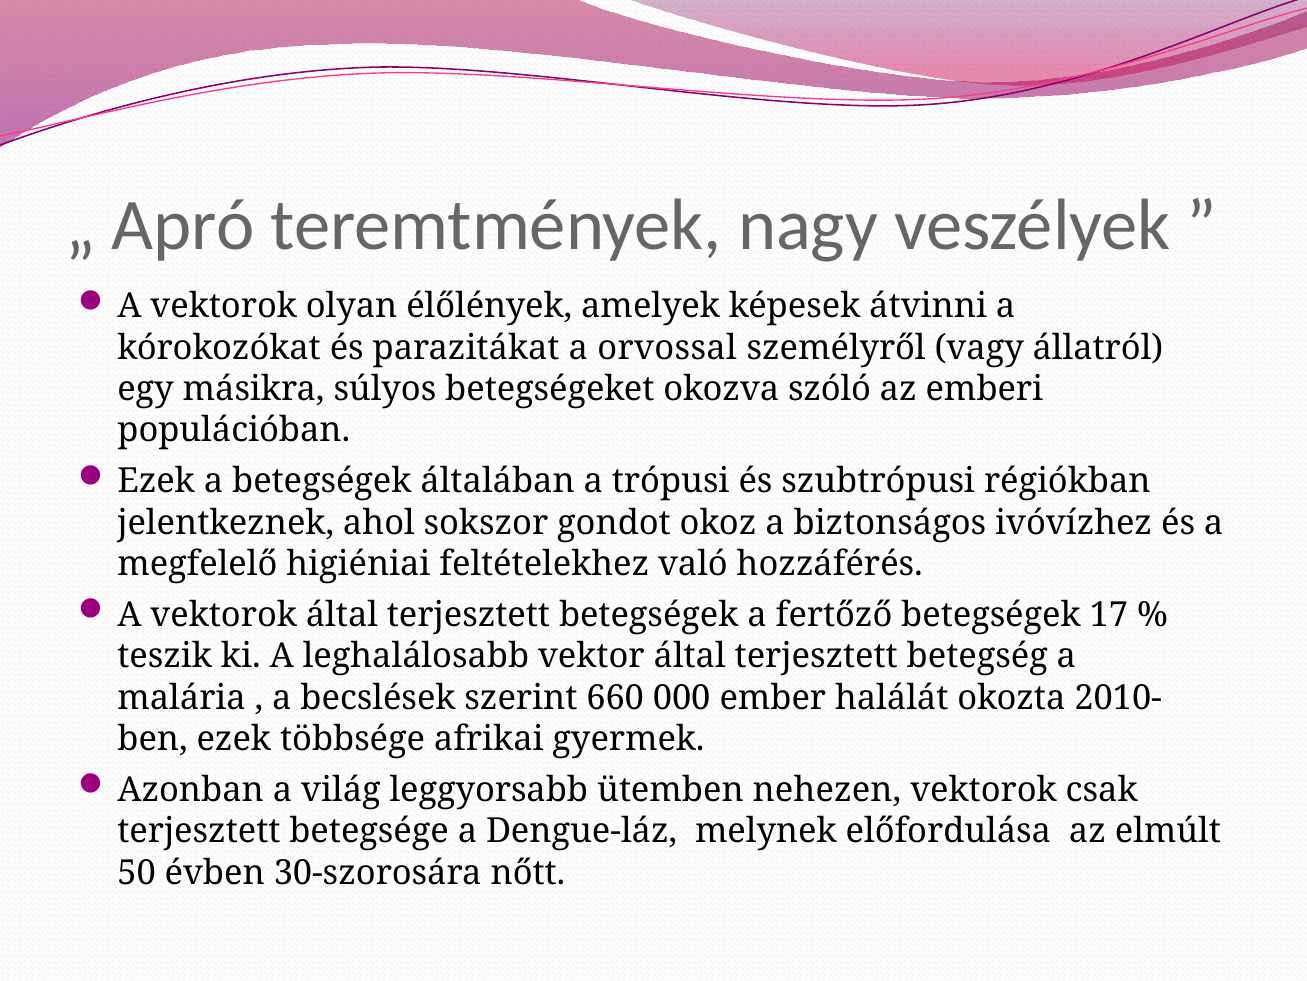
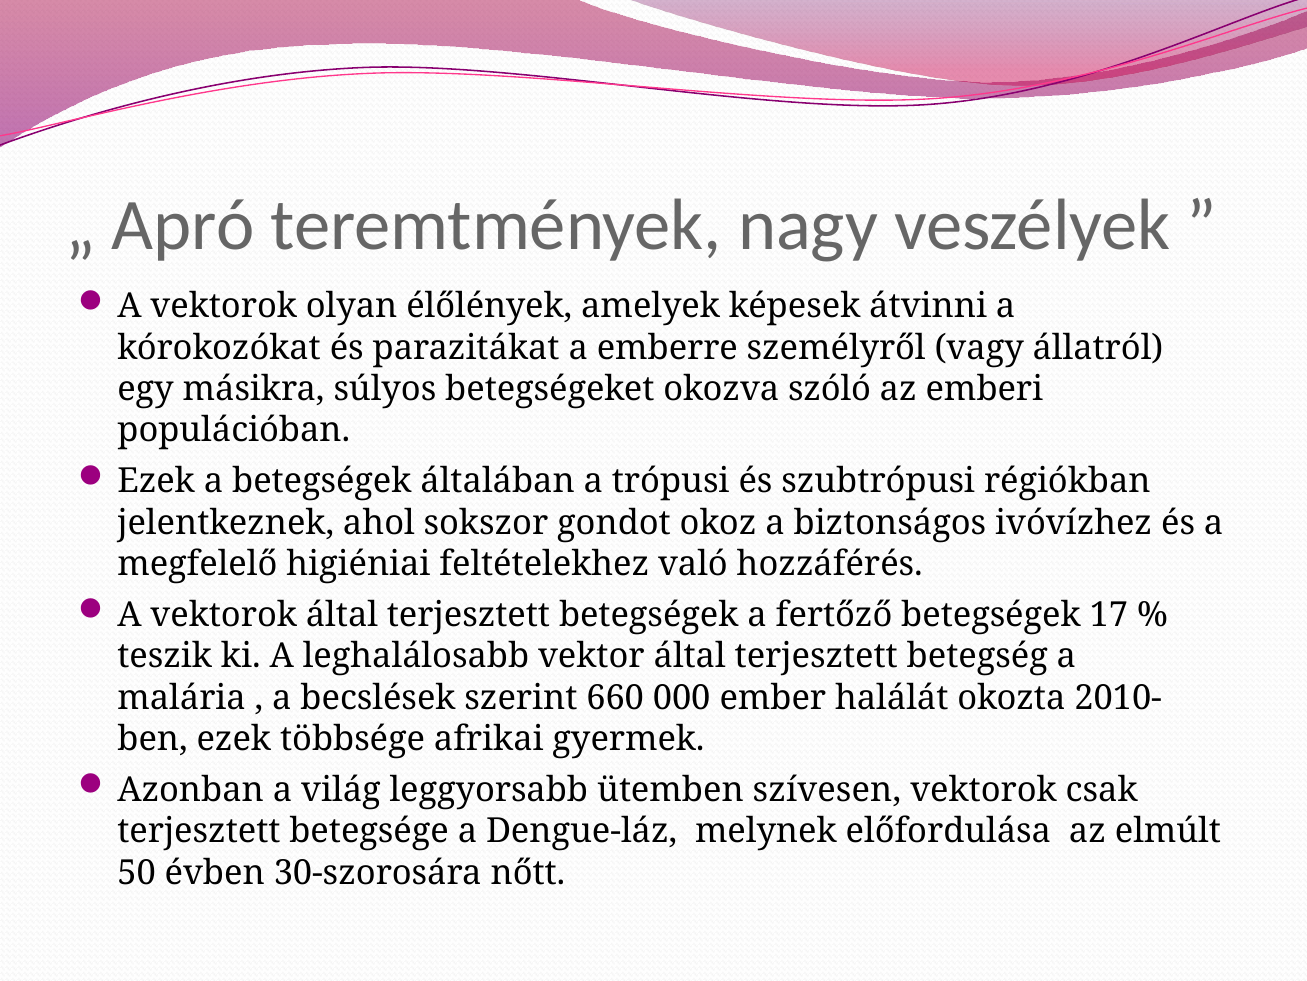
orvossal: orvossal -> emberre (667, 348)
nehezen: nehezen -> szívesen (827, 789)
